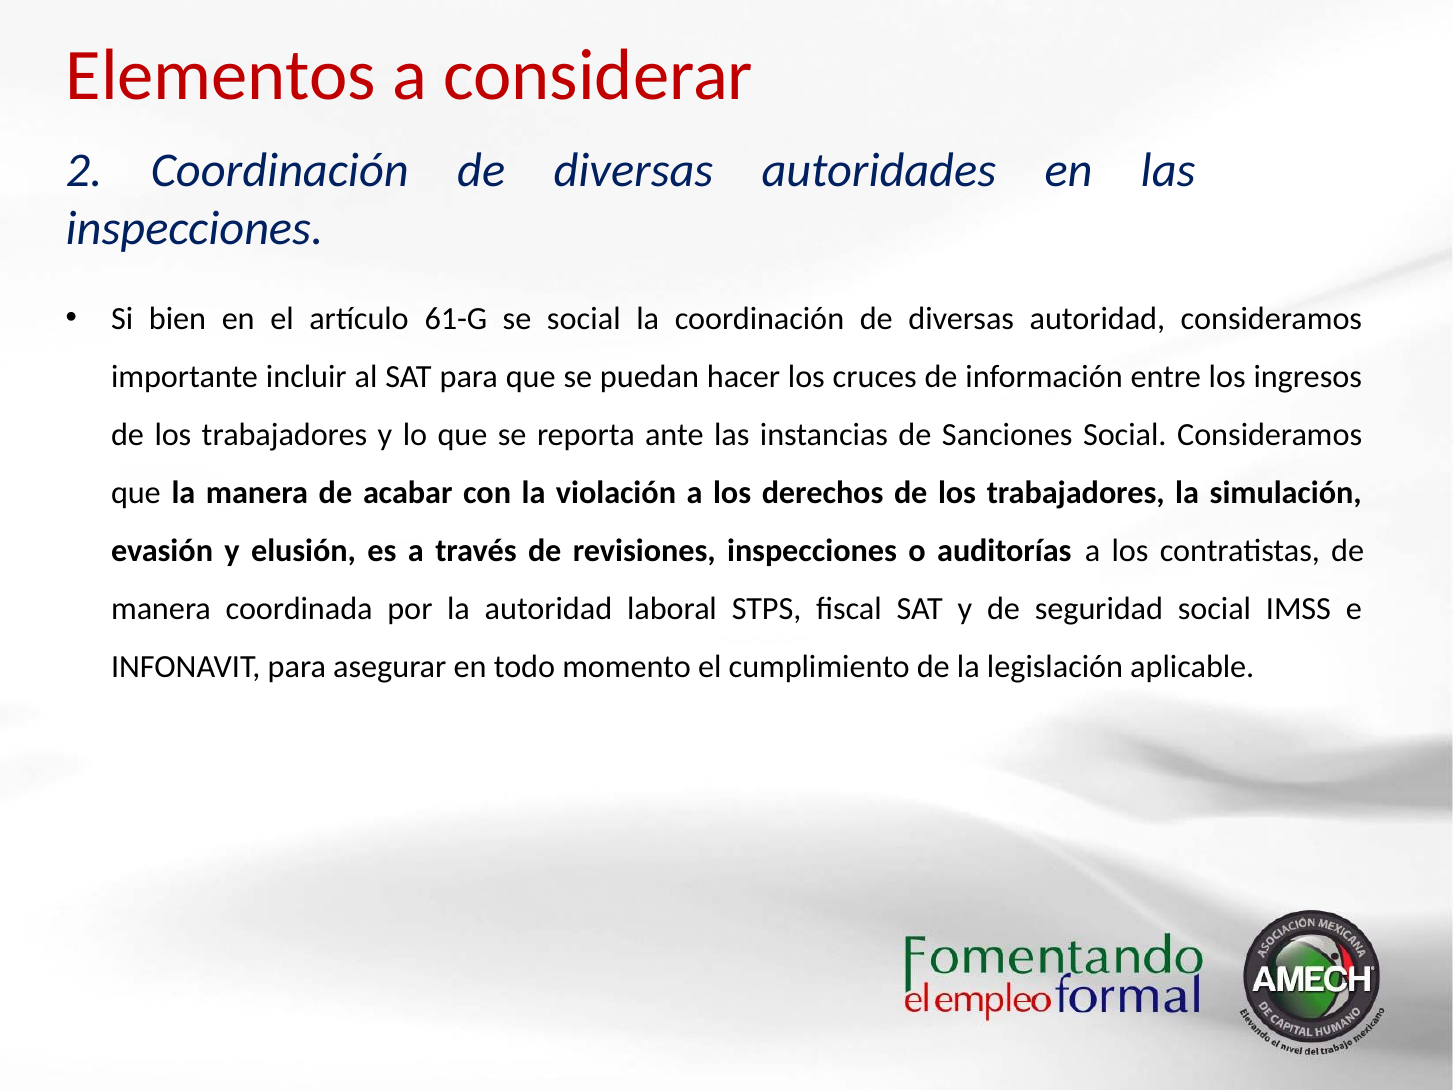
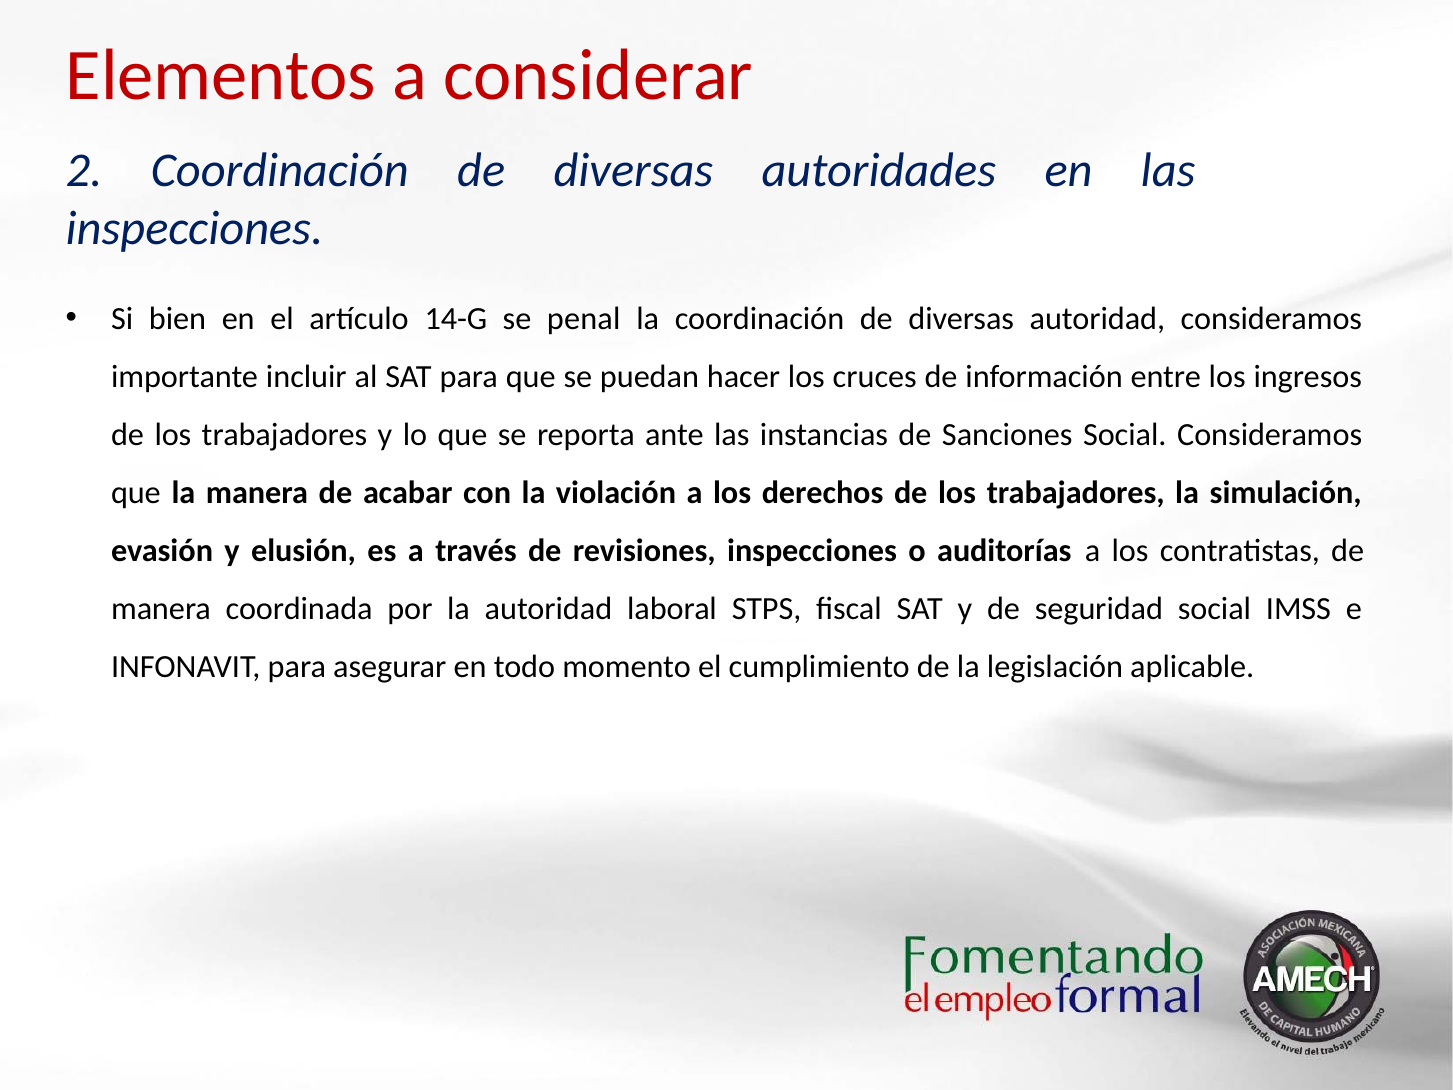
61-G: 61-G -> 14-G (456, 318)
se social: social -> penal (584, 318)
